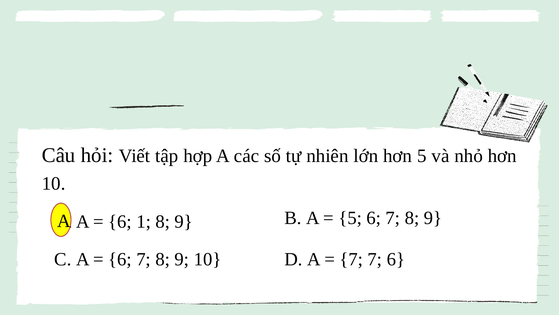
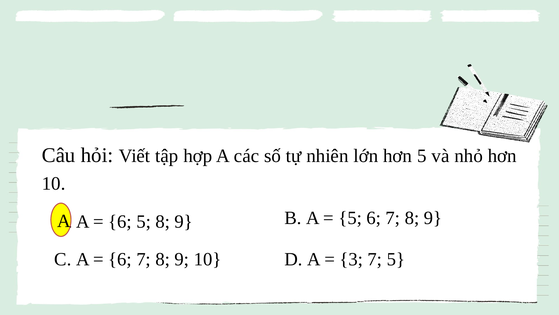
6 1: 1 -> 5 (144, 221)
7: 7 -> 3 (351, 259)
7 6: 6 -> 5 (396, 259)
